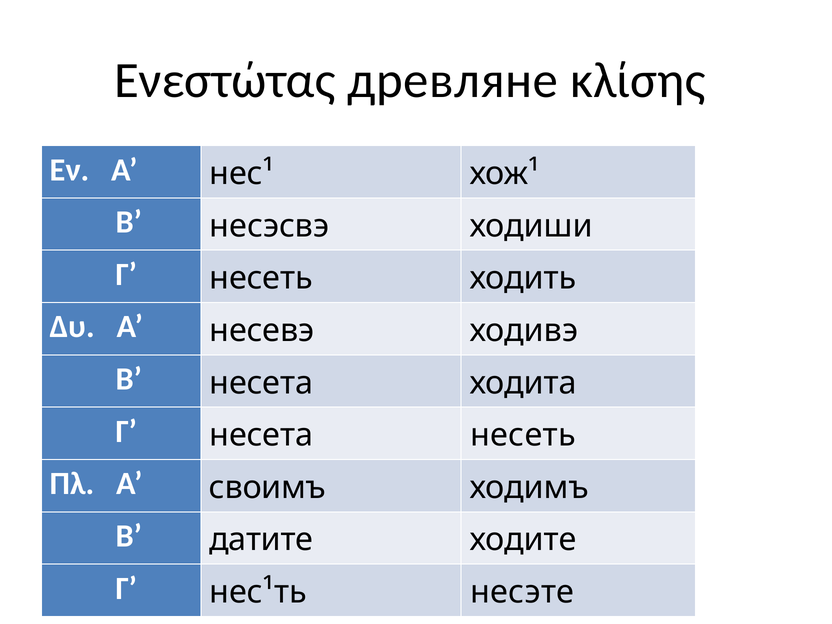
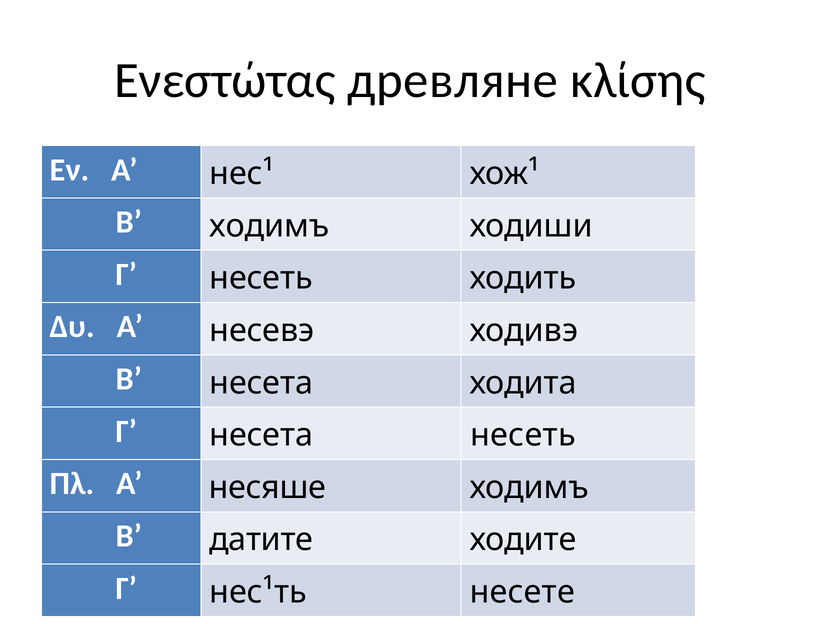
Β несэсвэ: несэсвэ -> ходимъ (269, 226)
своимъ: своимъ -> несяше (267, 487)
несэте: несэте -> несете (522, 592)
